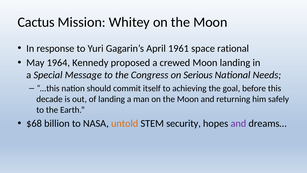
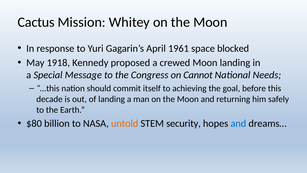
rational: rational -> blocked (233, 48)
1964: 1964 -> 1918 (58, 63)
Serious: Serious -> Cannot (198, 75)
$68: $68 -> $80 (34, 123)
and colour: purple -> blue (238, 123)
